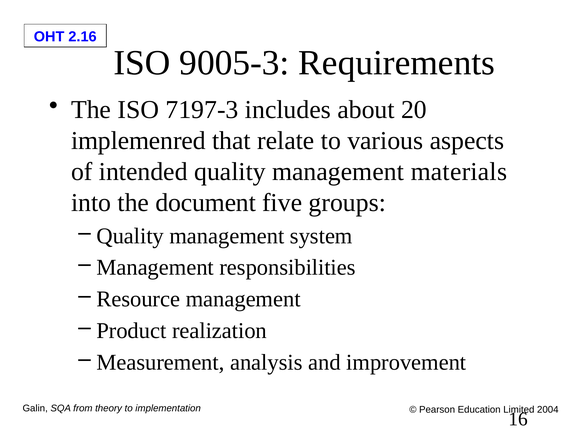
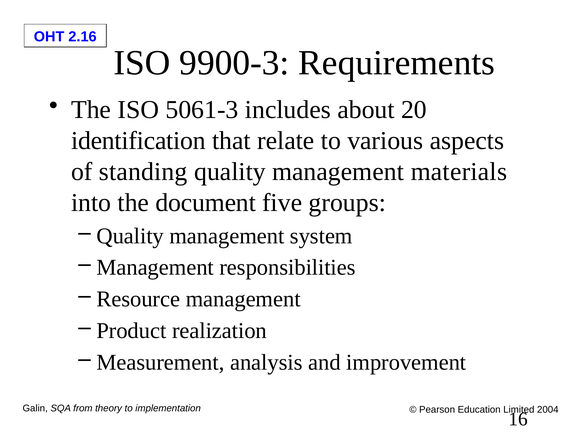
9005-3: 9005-3 -> 9900-3 (234, 63)
7197-3: 7197-3 -> 5061-3 (202, 110)
implemenred: implemenred -> identification (138, 141)
intended: intended -> standing (143, 172)
